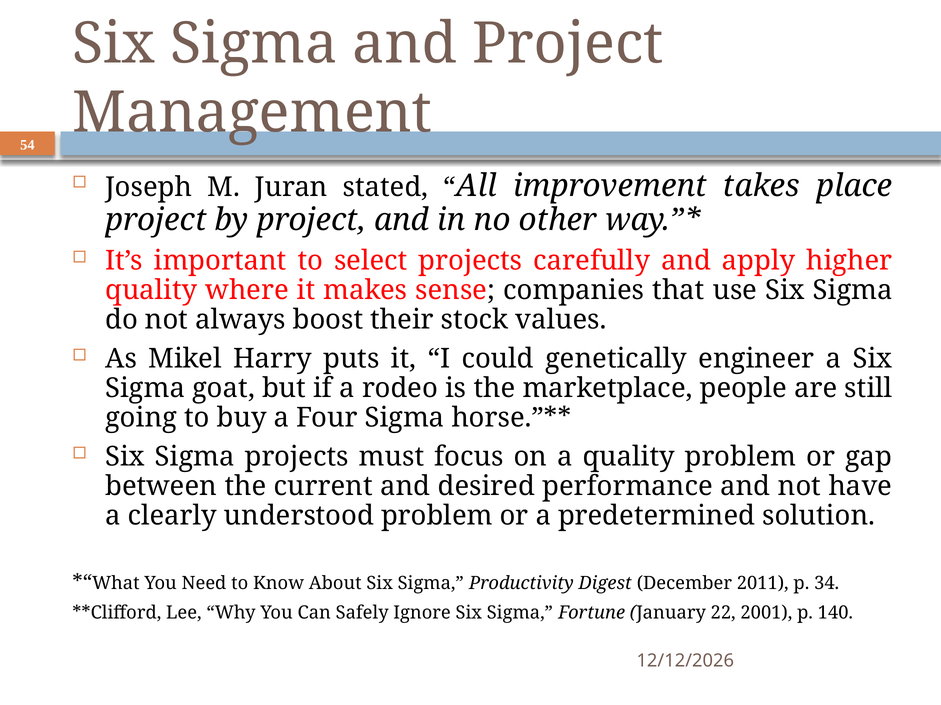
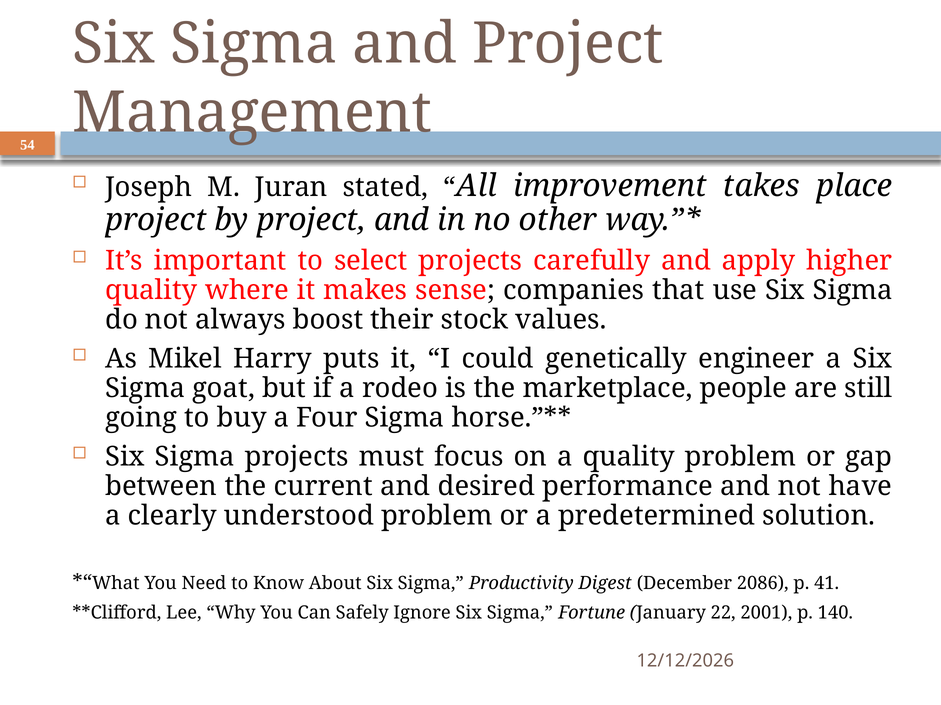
2011: 2011 -> 2086 (763, 584)
34: 34 -> 41 (827, 584)
